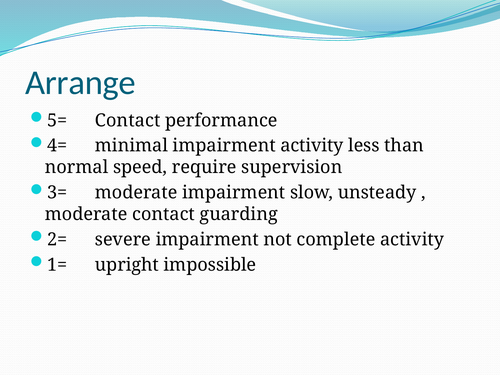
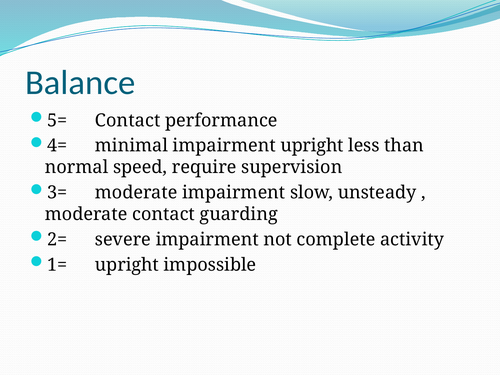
Arrange: Arrange -> Balance (80, 83)
impairment activity: activity -> upright (312, 146)
